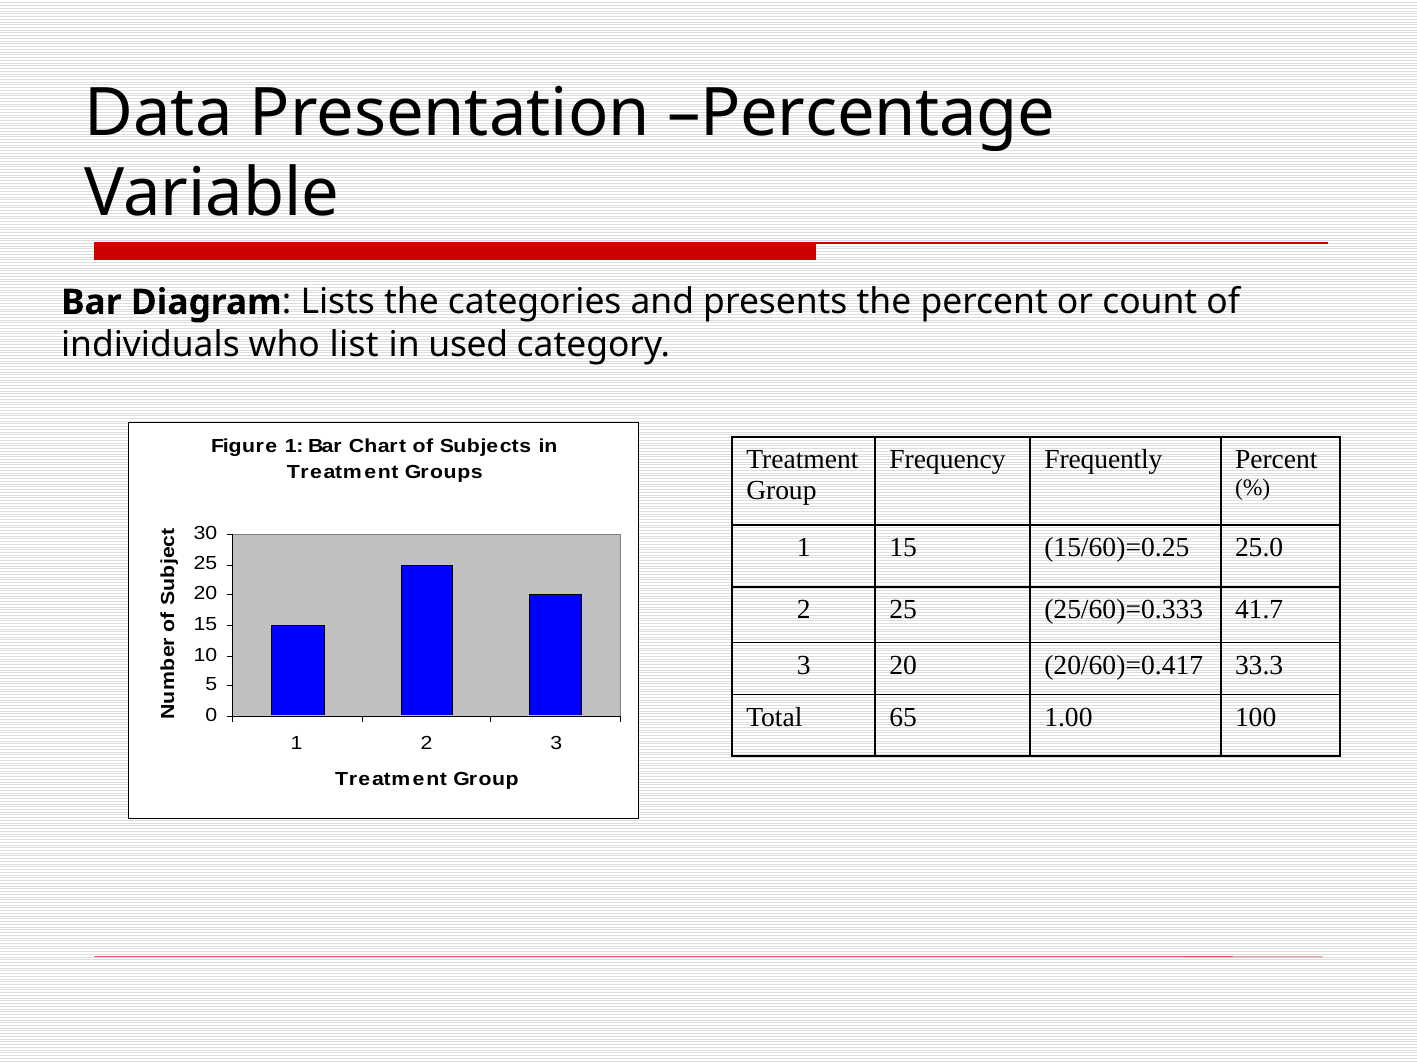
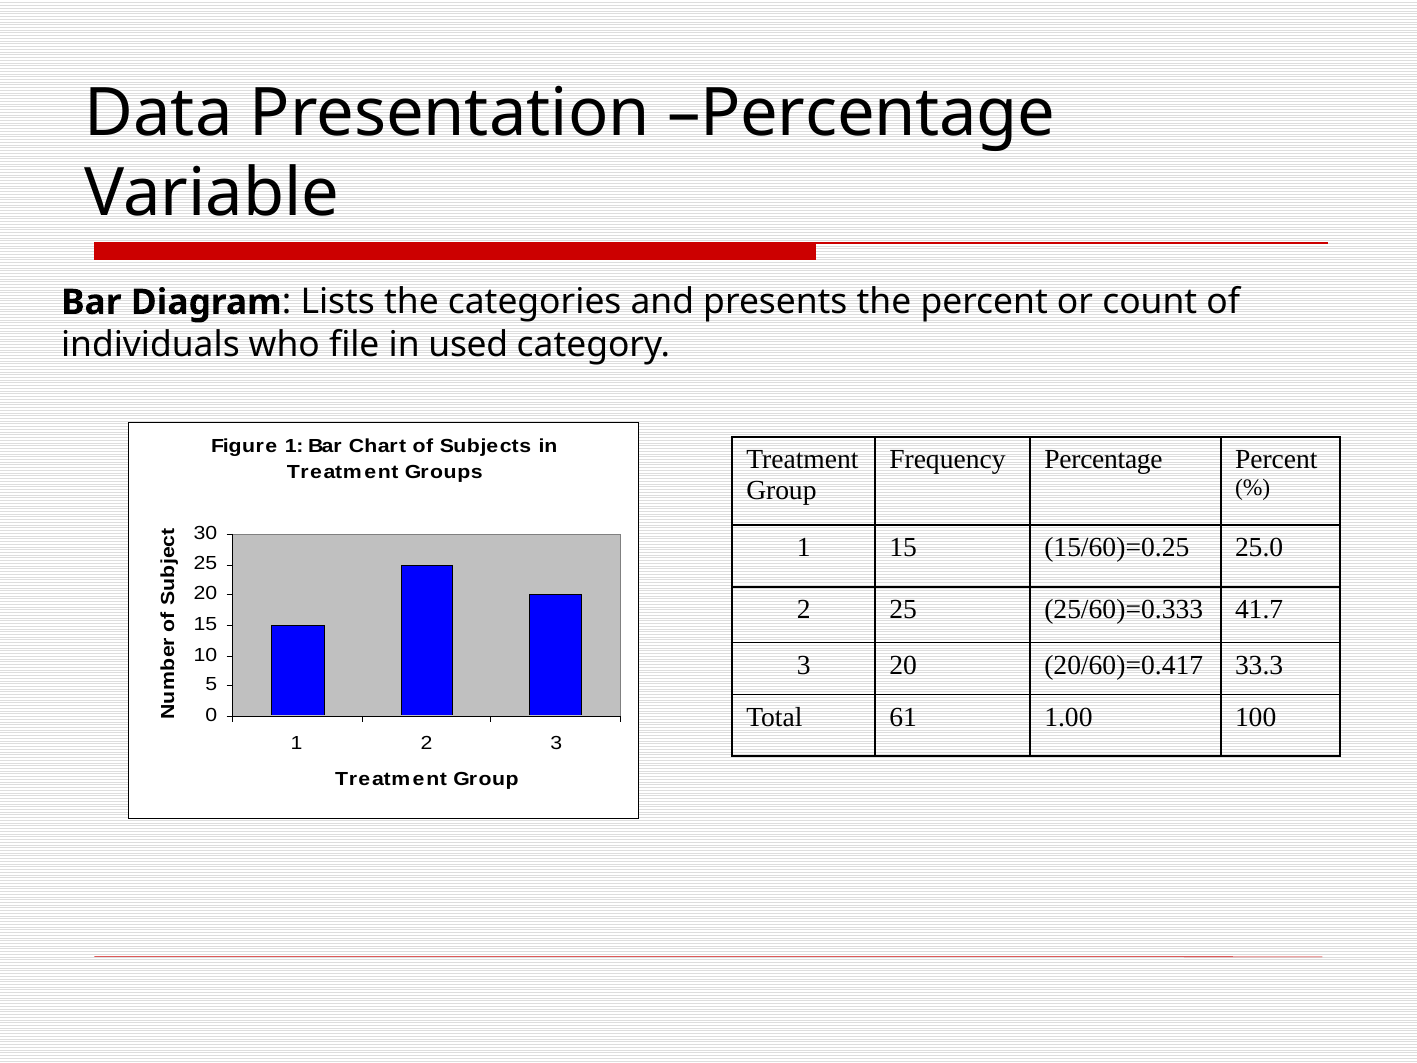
list: list -> file (354, 345)
Frequency Frequently: Frequently -> Percentage (1104, 459)
65: 65 -> 61 (903, 717)
